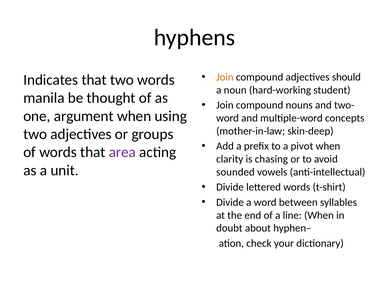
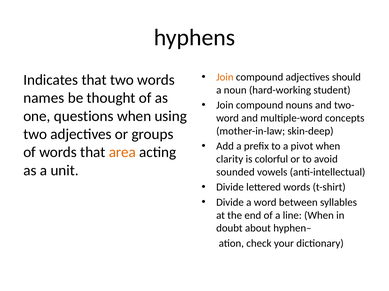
manila: manila -> names (44, 98)
argument: argument -> questions (84, 116)
area colour: purple -> orange (122, 153)
chasing: chasing -> colorful (271, 160)
